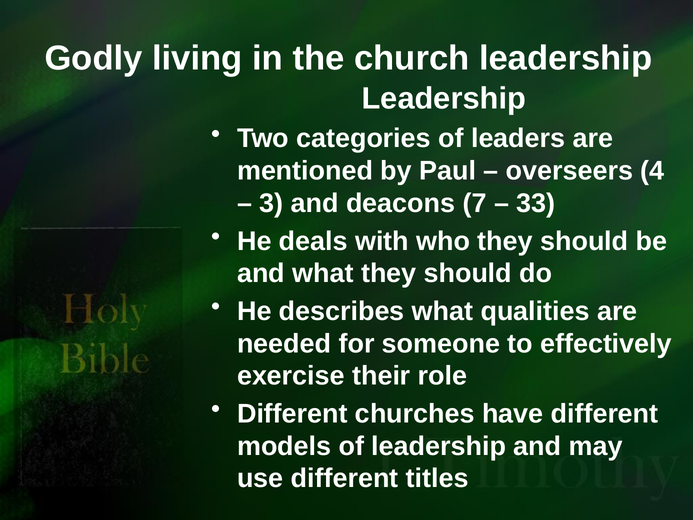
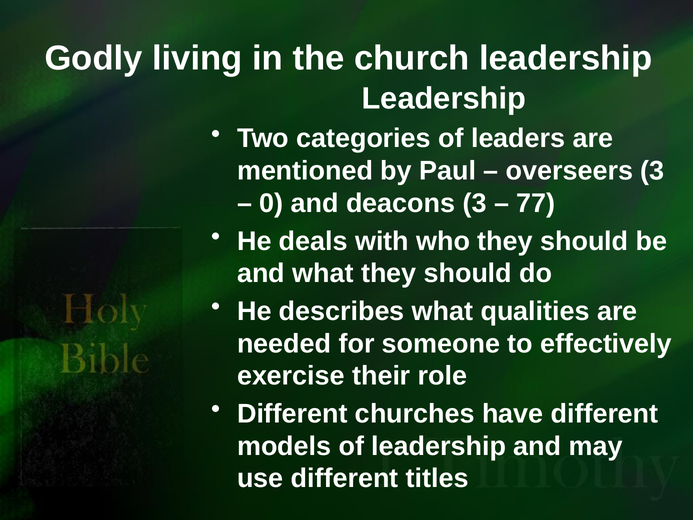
overseers 4: 4 -> 3 (652, 171)
3: 3 -> 0 (271, 203)
deacons 7: 7 -> 3 (475, 203)
33: 33 -> 77 (536, 203)
